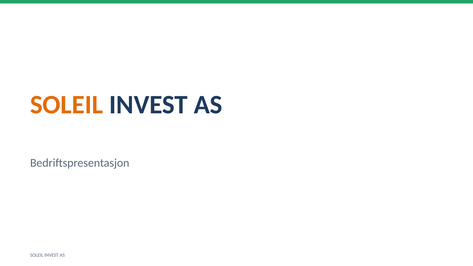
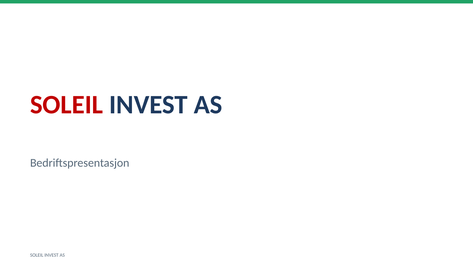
SOLEIL colour: orange -> red (67, 105)
